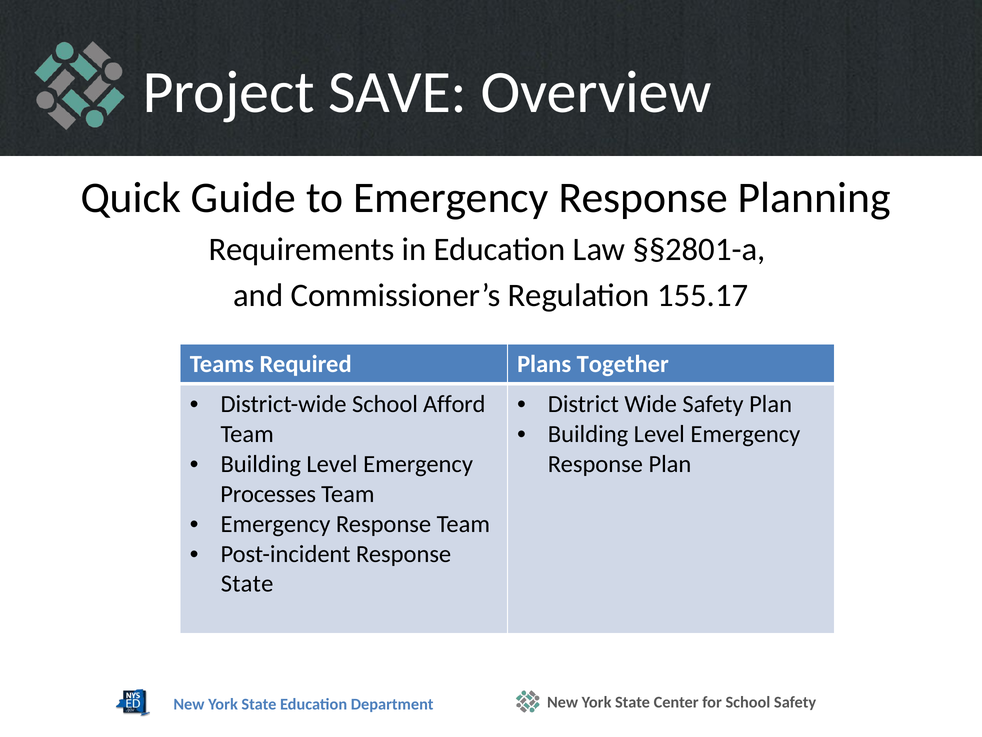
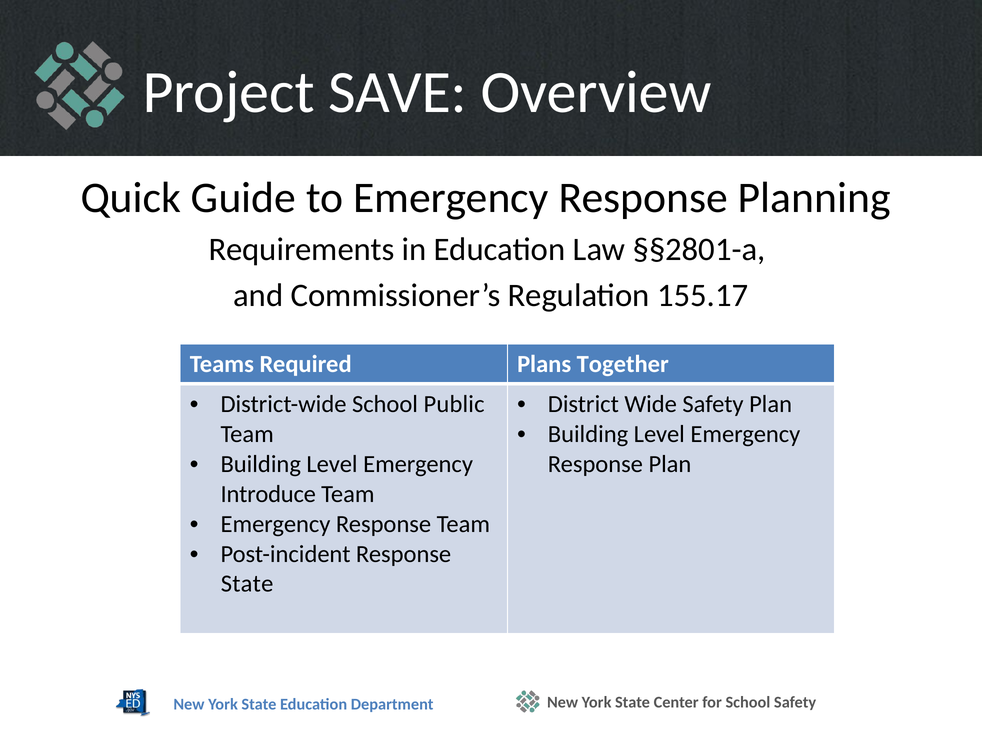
Afford: Afford -> Public (454, 404)
Processes: Processes -> Introduce (268, 494)
